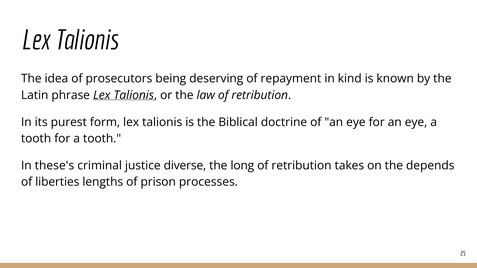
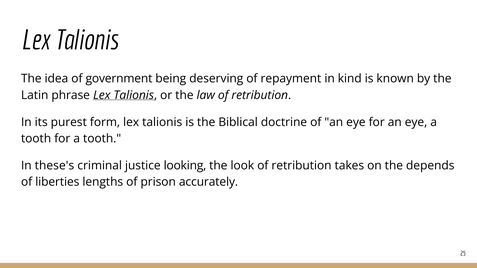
prosecutors: prosecutors -> government (119, 79)
diverse: diverse -> looking (185, 166)
long: long -> look (242, 166)
processes: processes -> accurately (208, 182)
